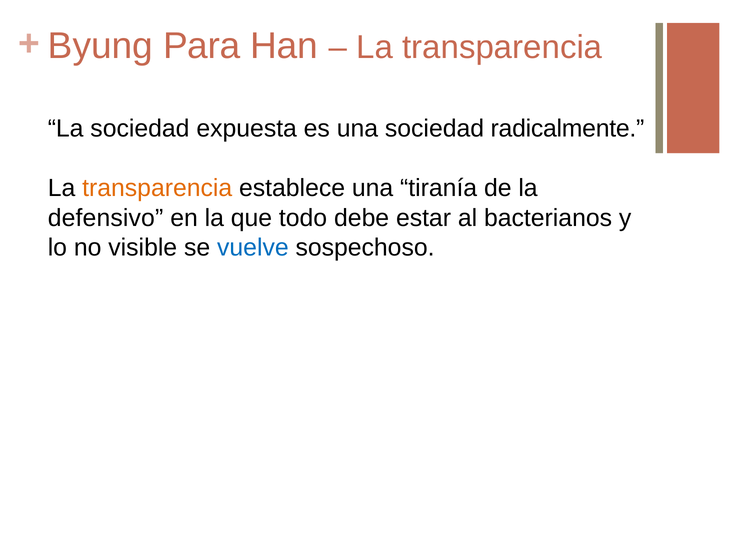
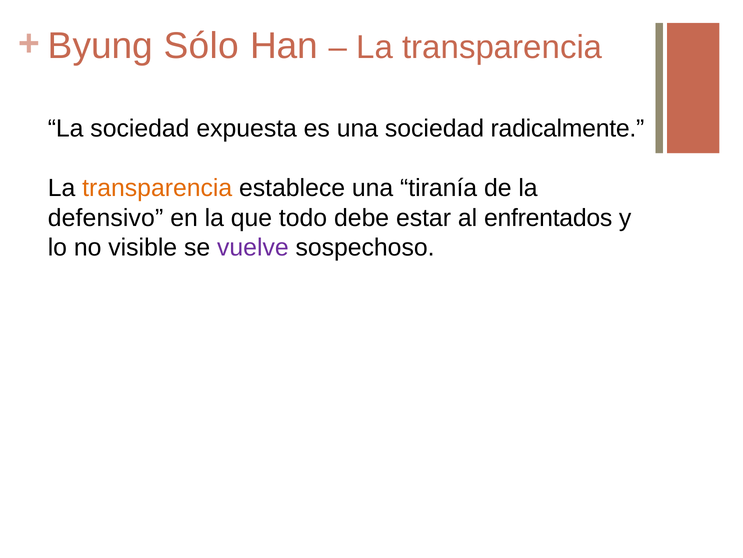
Para: Para -> Sólo (201, 46)
bacterianos: bacterianos -> enfrentados (548, 218)
vuelve colour: blue -> purple (253, 247)
